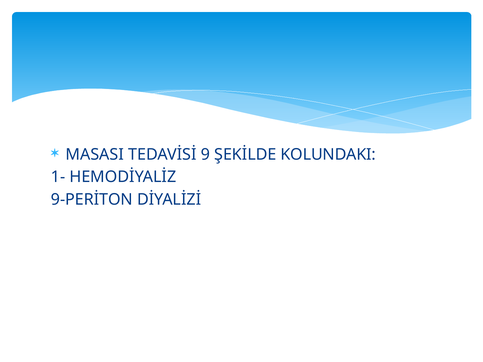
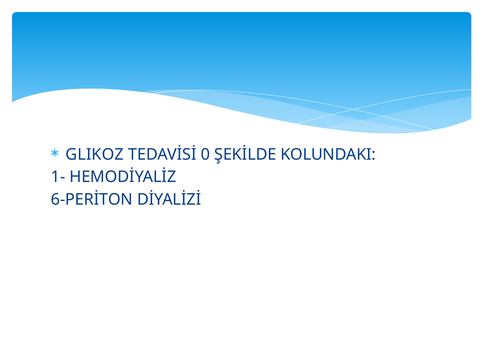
MASASI: MASASI -> GLIKOZ (95, 155)
9: 9 -> 0 (205, 155)
9-PERİTON: 9-PERİTON -> 6-PERİTON (92, 200)
